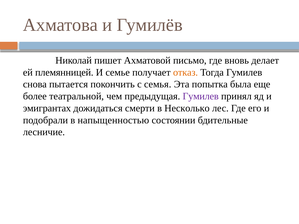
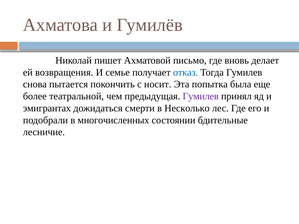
племянницей: племянницей -> возвращения (64, 72)
отказ colour: orange -> blue (185, 72)
семья: семья -> носит (158, 84)
напыщенностью: напыщенностью -> многочисленных (113, 120)
